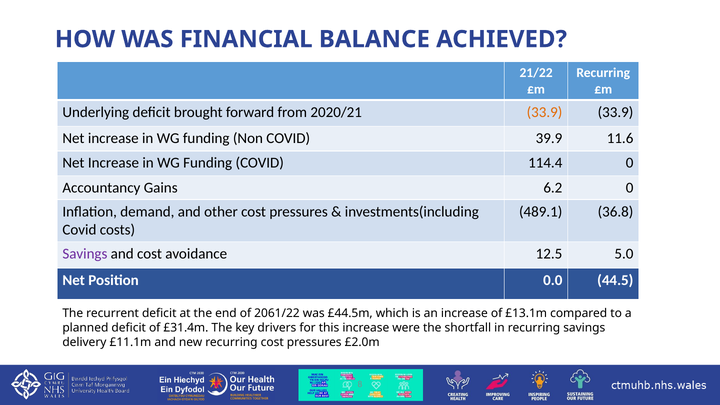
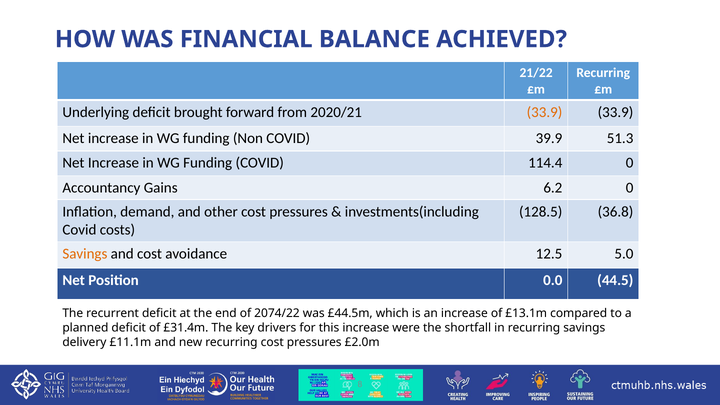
11.6: 11.6 -> 51.3 (620, 138)
489.1: 489.1 -> 128.5 (541, 212)
Savings colour: purple -> orange (85, 254)
2061/22: 2061/22 -> 2074/22 (277, 313)
